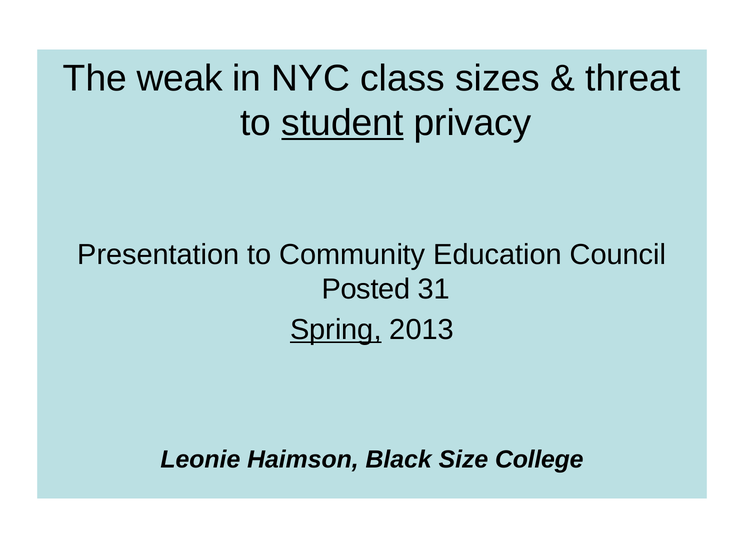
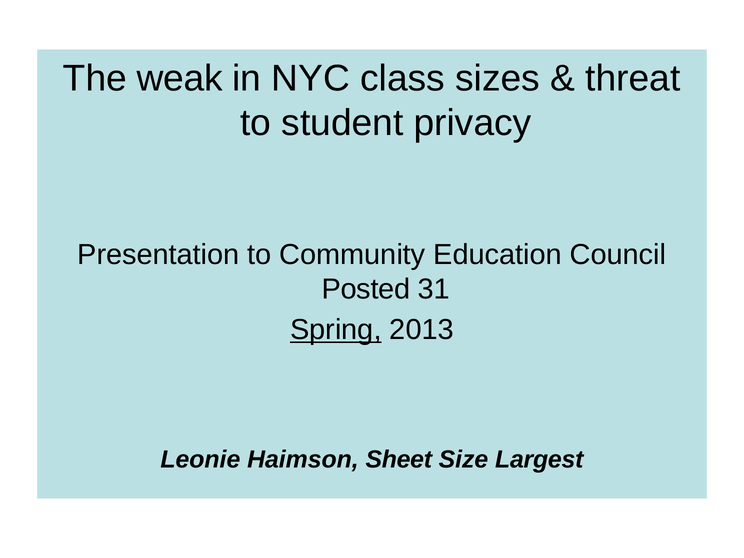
student underline: present -> none (342, 123)
Black: Black -> Sheet (399, 459)
College: College -> Largest (539, 459)
